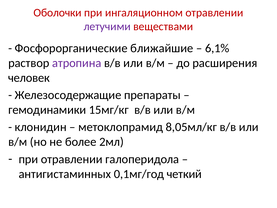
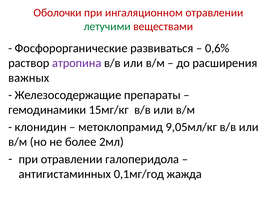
летучими colour: purple -> green (107, 27)
ближайшие: ближайшие -> развиваться (162, 48)
6,1%: 6,1% -> 0,6% (217, 48)
человек: человек -> важных (29, 78)
8,05мл/кг: 8,05мл/кг -> 9,05мл/кг (191, 127)
четкий: четкий -> жажда (184, 174)
